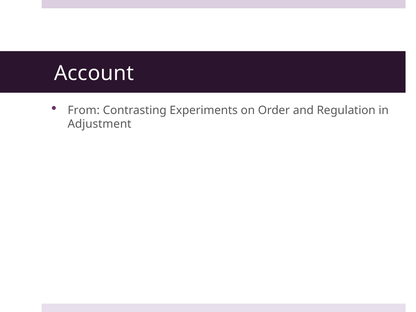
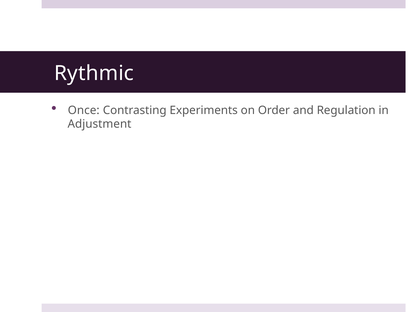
Account: Account -> Rythmic (94, 73)
From: From -> Once (84, 110)
